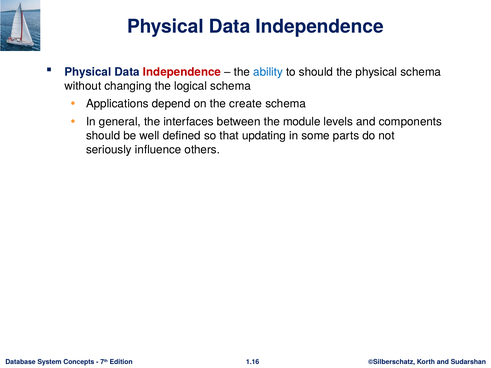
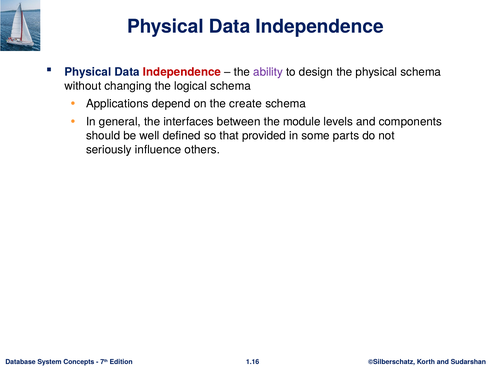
ability colour: blue -> purple (268, 72)
to should: should -> design (316, 72)
updating: updating -> provided (264, 136)
